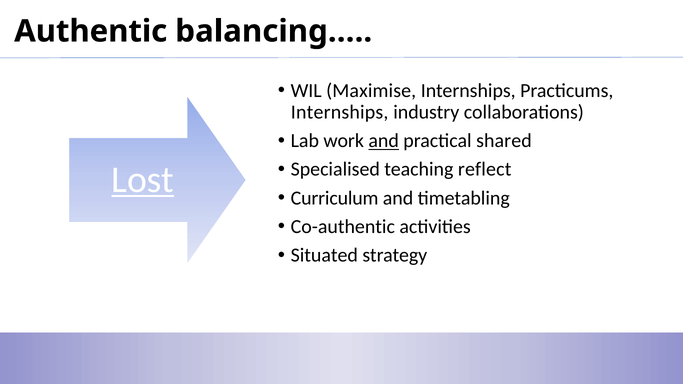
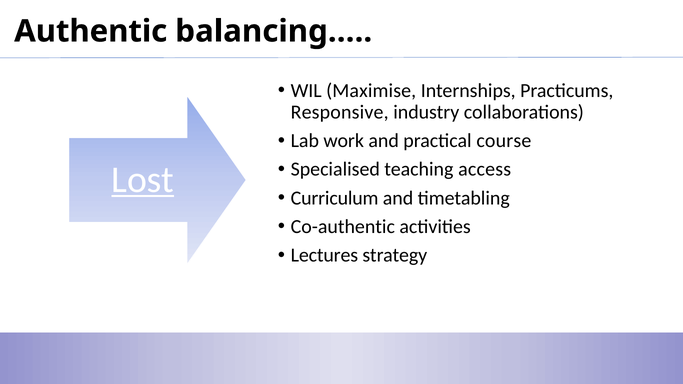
Internships: Internships -> Responsive (340, 112)
and underline: present -> none (384, 141)
shared: shared -> course (504, 141)
reflect: reflect -> access (485, 170)
Situated: Situated -> Lectures (324, 255)
